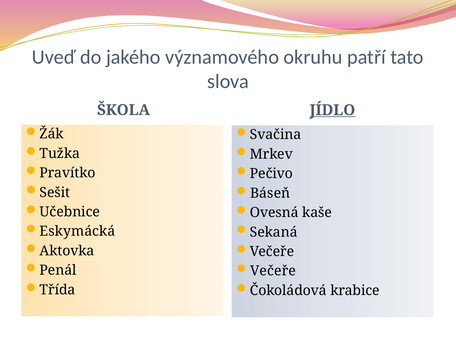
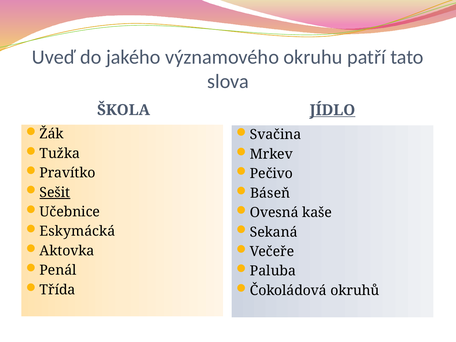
Sešit underline: none -> present (55, 192)
Večeře: Večeře -> Paluba (273, 271)
krabice: krabice -> okruhů (355, 291)
